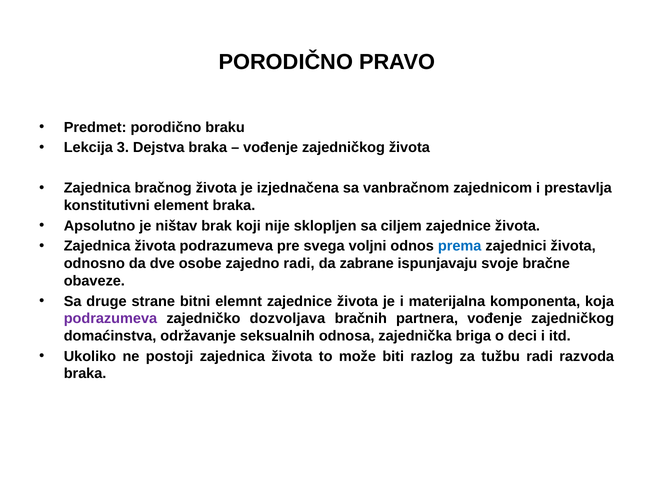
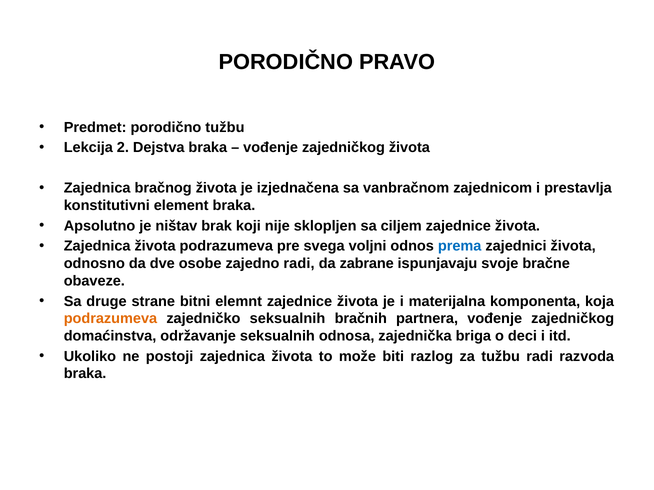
porodično braku: braku -> tužbu (225, 127)
3: 3 -> 2 (123, 148)
podrazumeva colour: purple -> orange (110, 319)
zajedničko dozvoljava: dozvoljava -> seksualnih (288, 319)
